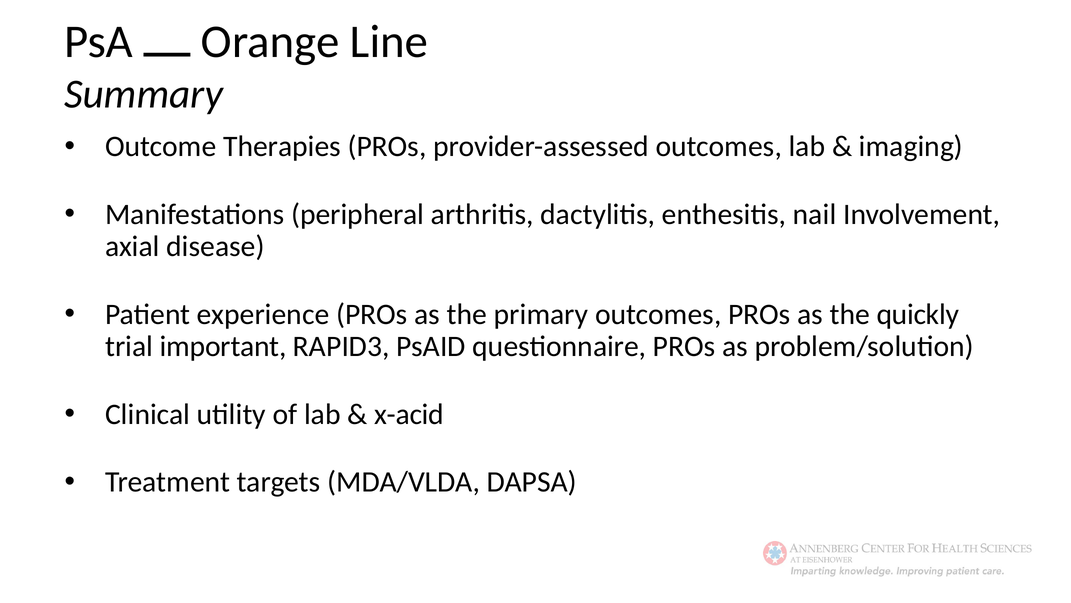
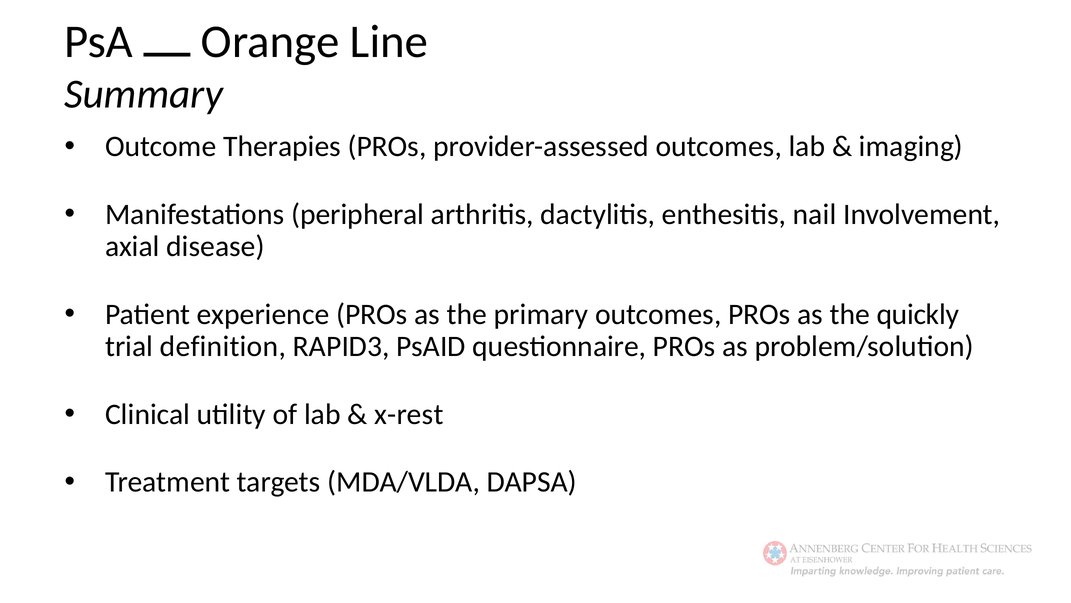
important: important -> definition (223, 346)
x-acid: x-acid -> x-rest (409, 414)
